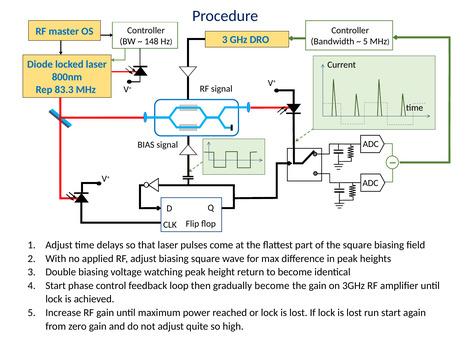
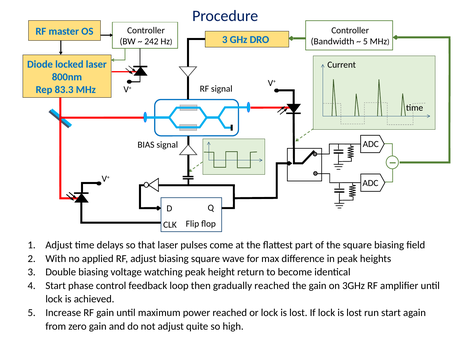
148: 148 -> 242 (151, 41)
gradually become: become -> reached (272, 285)
